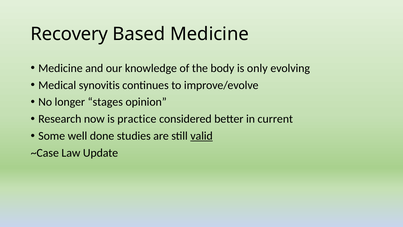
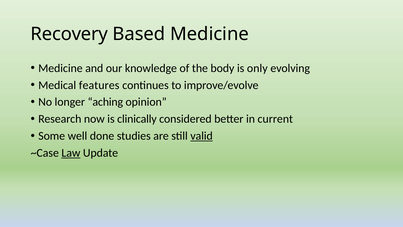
synovitis: synovitis -> features (99, 85)
stages: stages -> aching (105, 102)
practice: practice -> clinically (137, 119)
Law underline: none -> present (71, 153)
